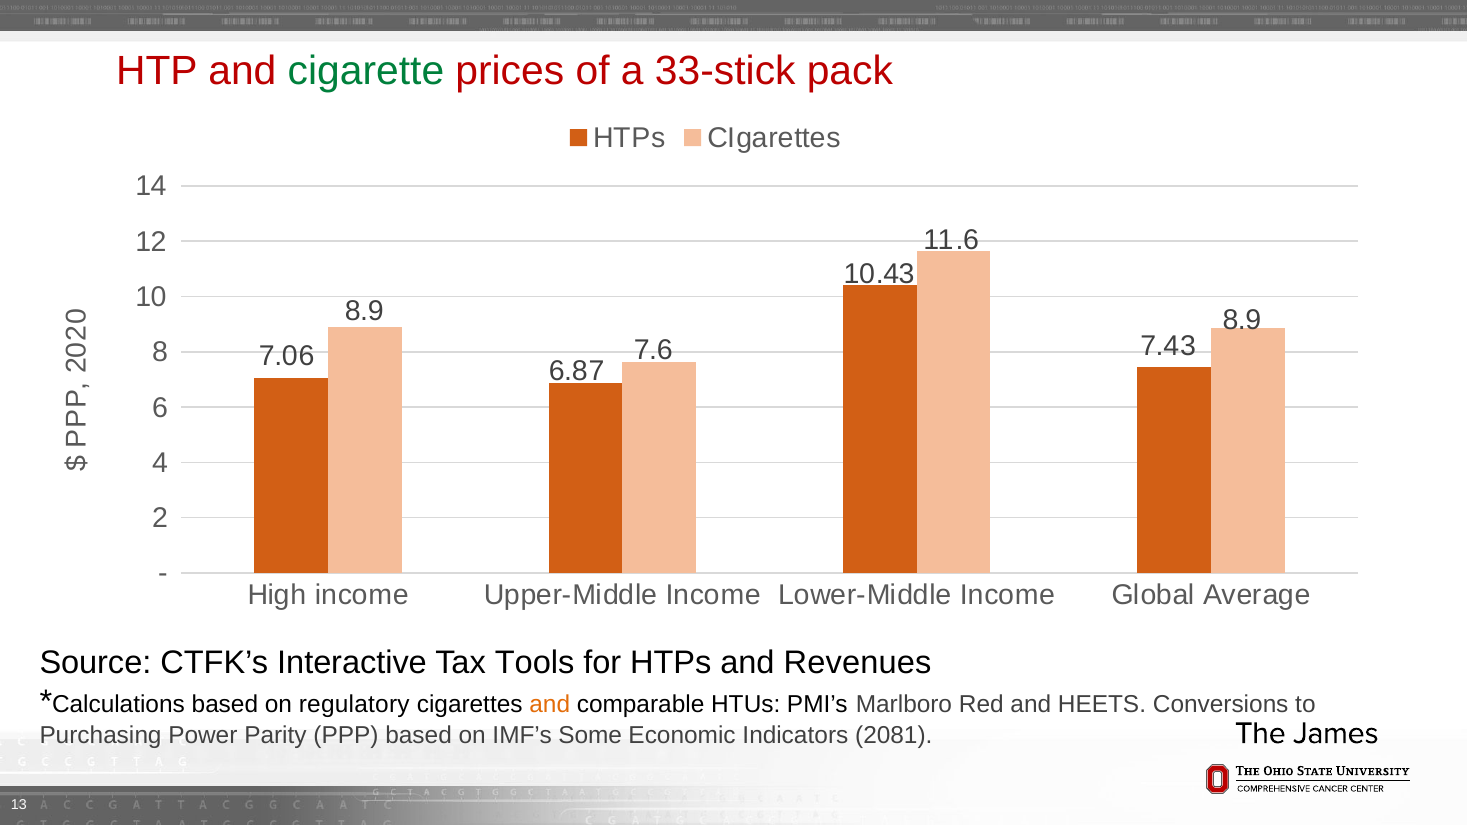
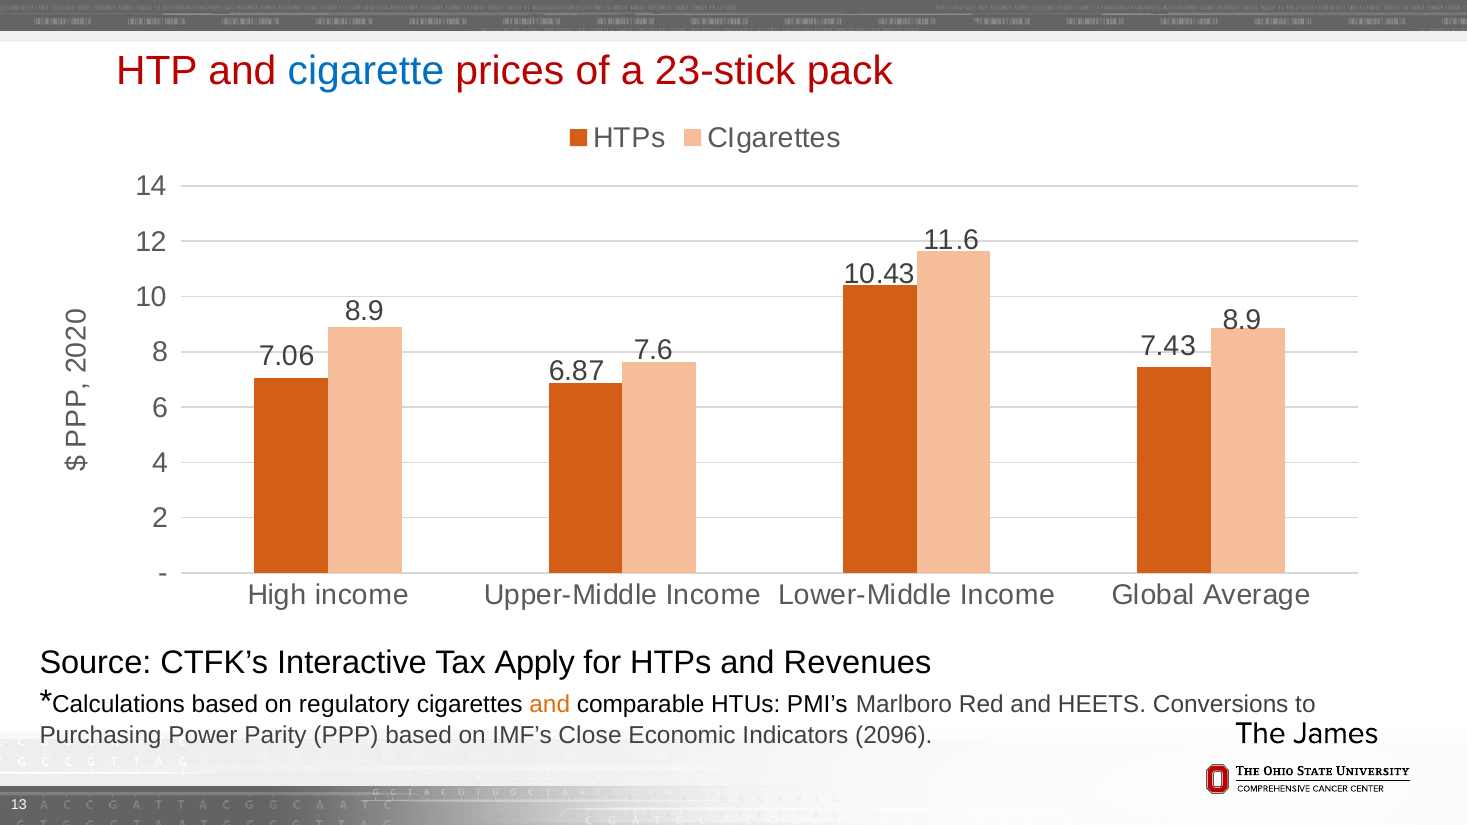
cigarette colour: green -> blue (366, 72)
33-stick: 33-stick -> 23-stick (725, 72)
Tools: Tools -> Apply (535, 662)
Some: Some -> Close (590, 735)
2081: 2081 -> 2096 (894, 735)
